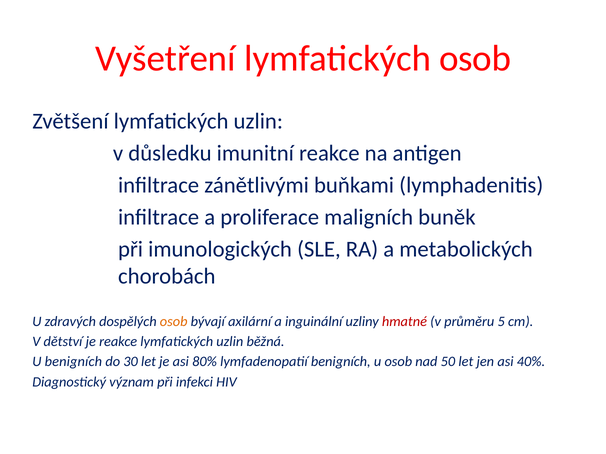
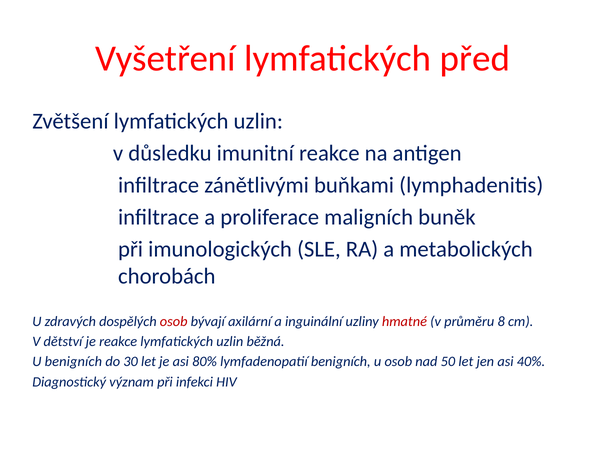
lymfatických osob: osob -> před (475, 59)
osob colour: orange -> red (174, 322)
5: 5 -> 8 (501, 322)
